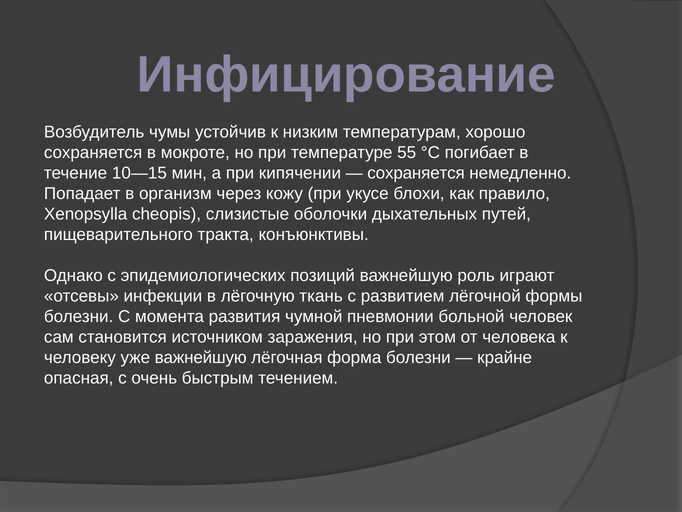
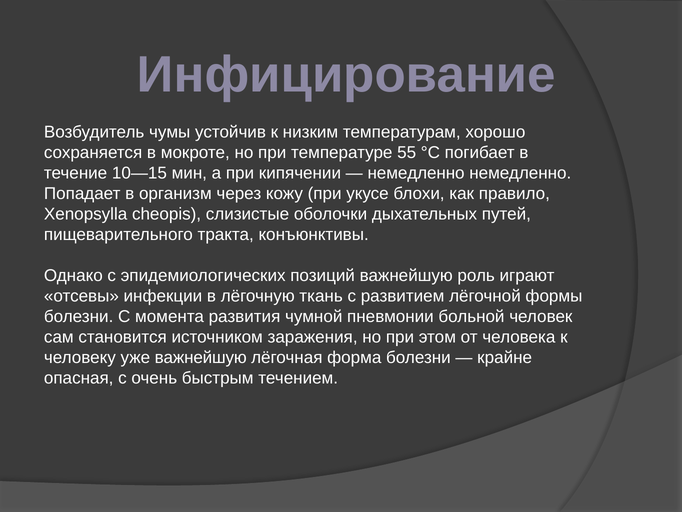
сохраняется: сохраняется -> немедленно (416, 173)
